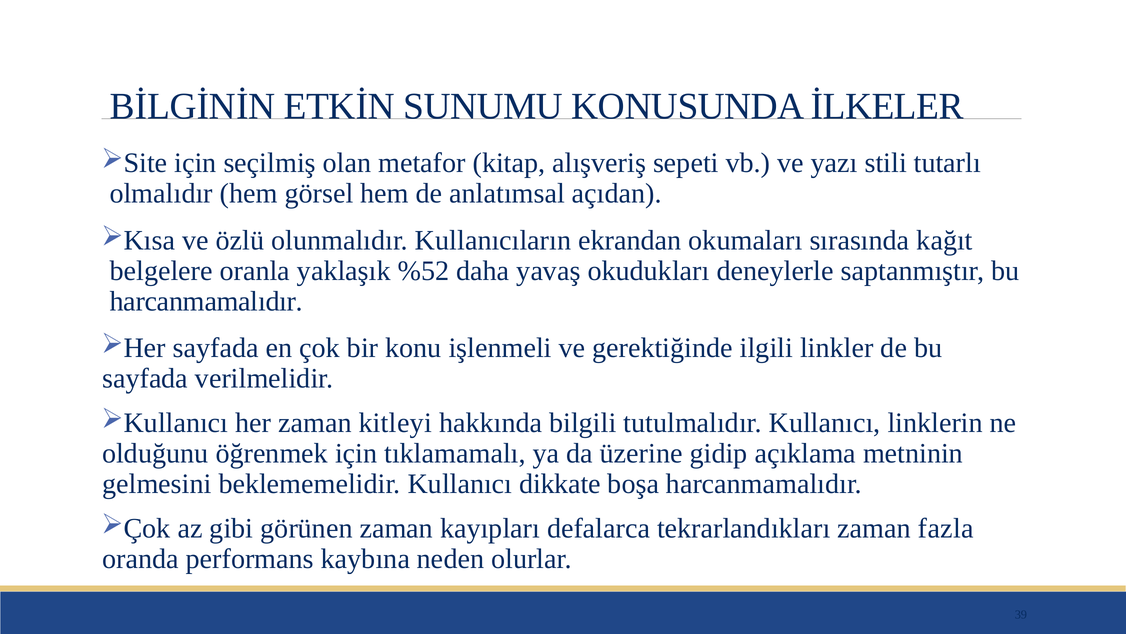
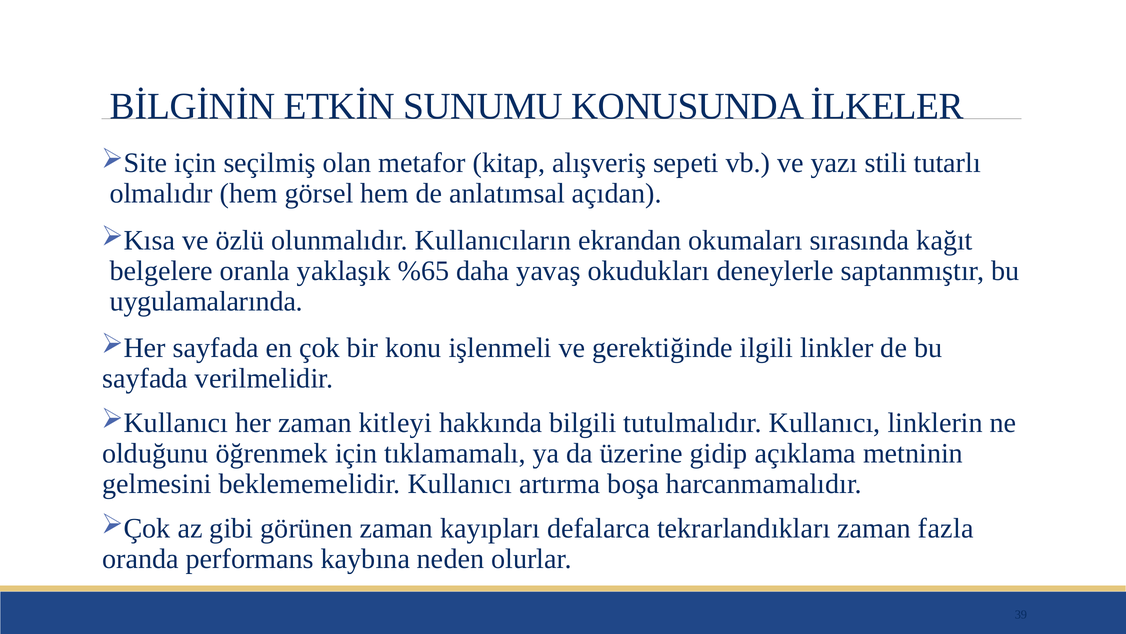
%52: %52 -> %65 (424, 271)
harcanmamalıdır: harcanmamalıdır -> uygulamalarında (206, 301)
dikkate: dikkate -> artırma (560, 483)
